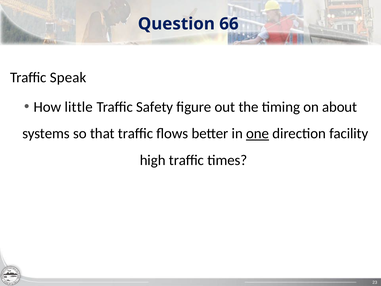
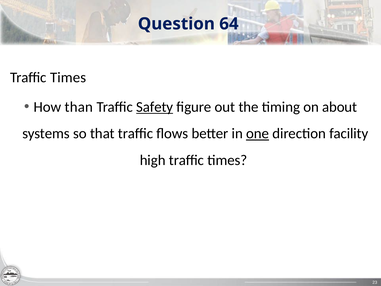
66: 66 -> 64 (229, 24)
Speak: Speak -> Times (68, 77)
little: little -> than (79, 107)
Safety underline: none -> present (155, 107)
